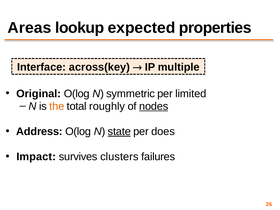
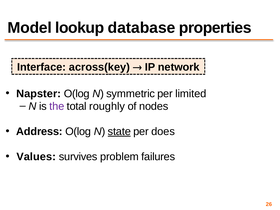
Areas: Areas -> Model (30, 28)
expected: expected -> database (142, 28)
multiple: multiple -> network (179, 67)
Original: Original -> Napster (39, 94)
the colour: orange -> purple (57, 106)
nodes underline: present -> none (154, 106)
Impact: Impact -> Values (36, 157)
clusters: clusters -> problem (119, 157)
